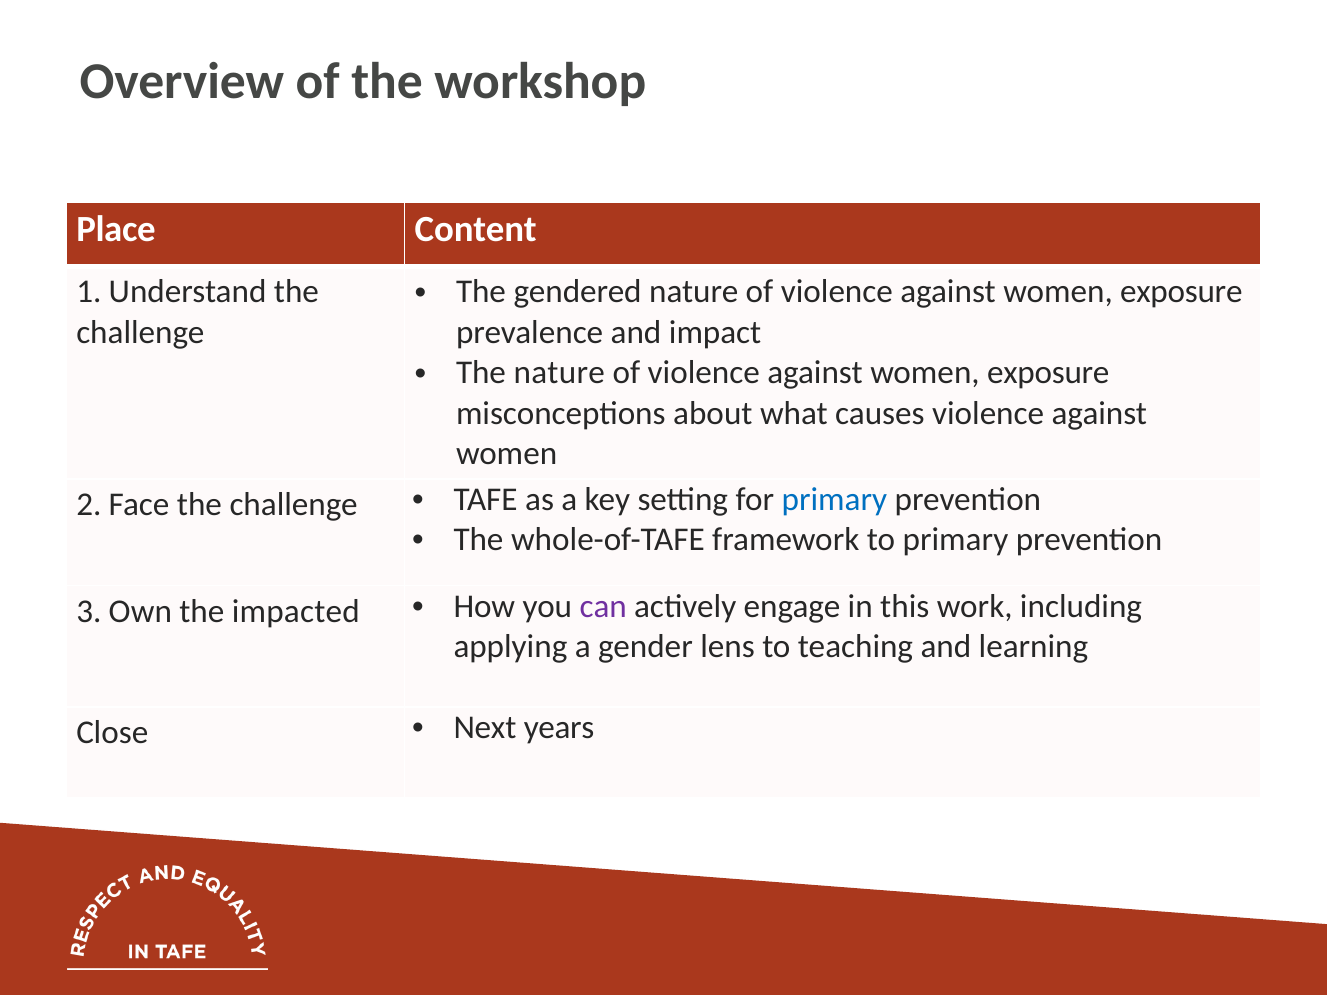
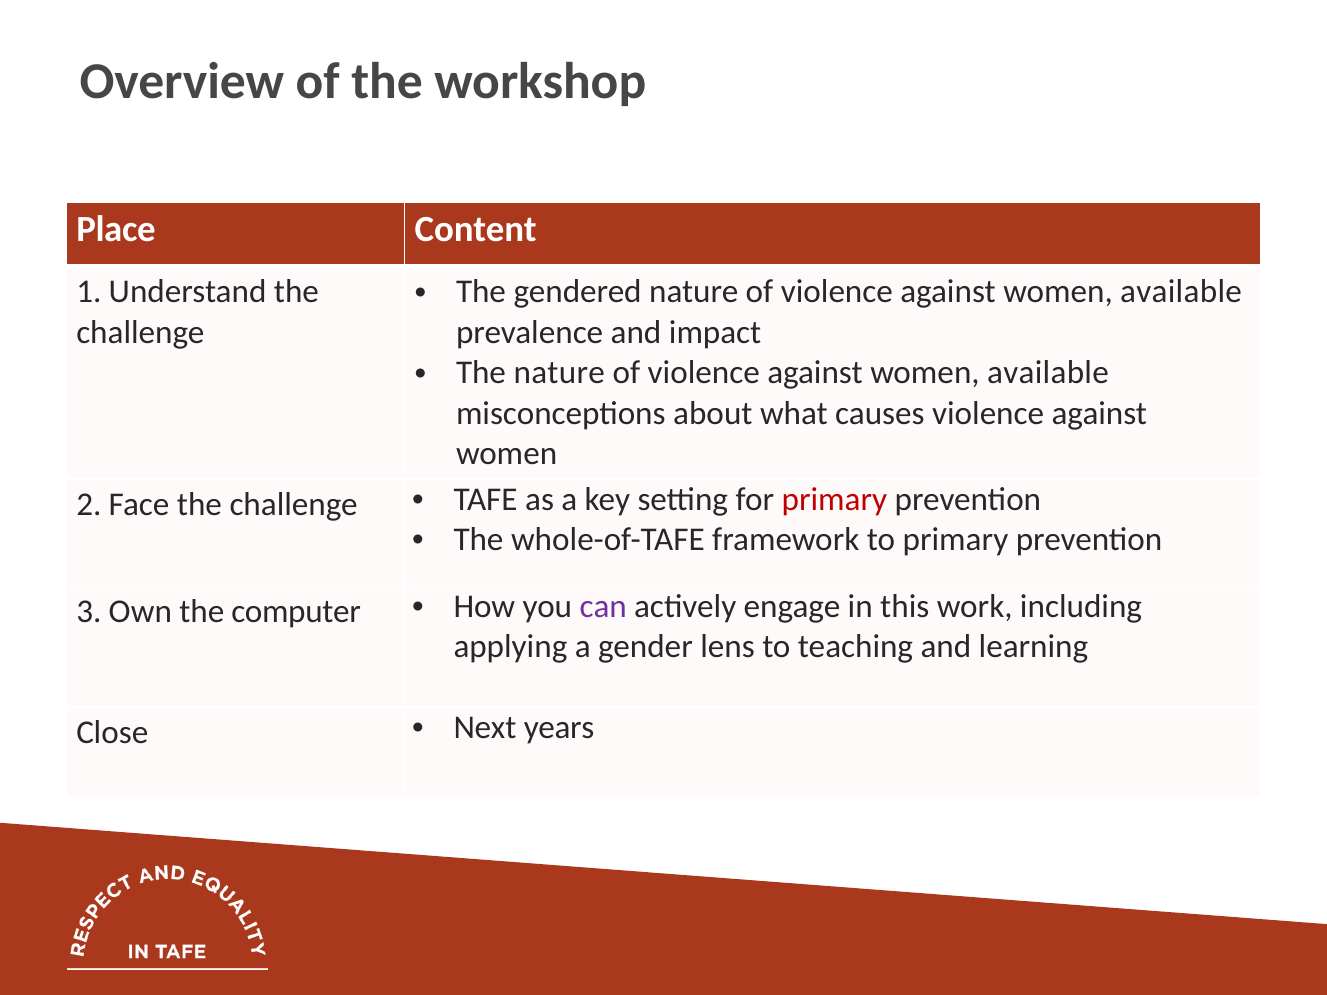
exposure: exposure -> available (1181, 292)
exposure: exposure -> available (1048, 373)
primary colour: blue -> red (834, 500)
impacted: impacted -> computer (296, 611)
